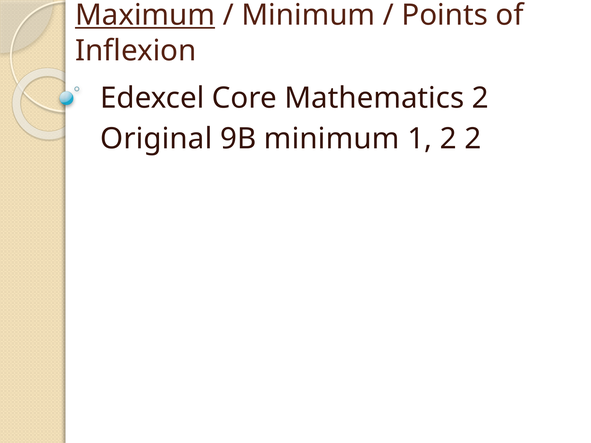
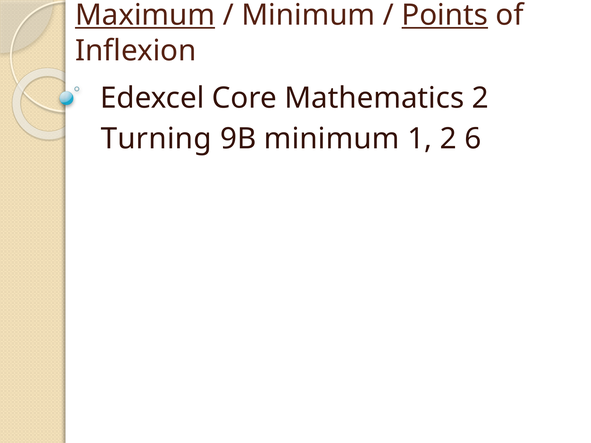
Points underline: none -> present (445, 15)
Original: Original -> Turning (156, 139)
2 2: 2 -> 6 (473, 139)
